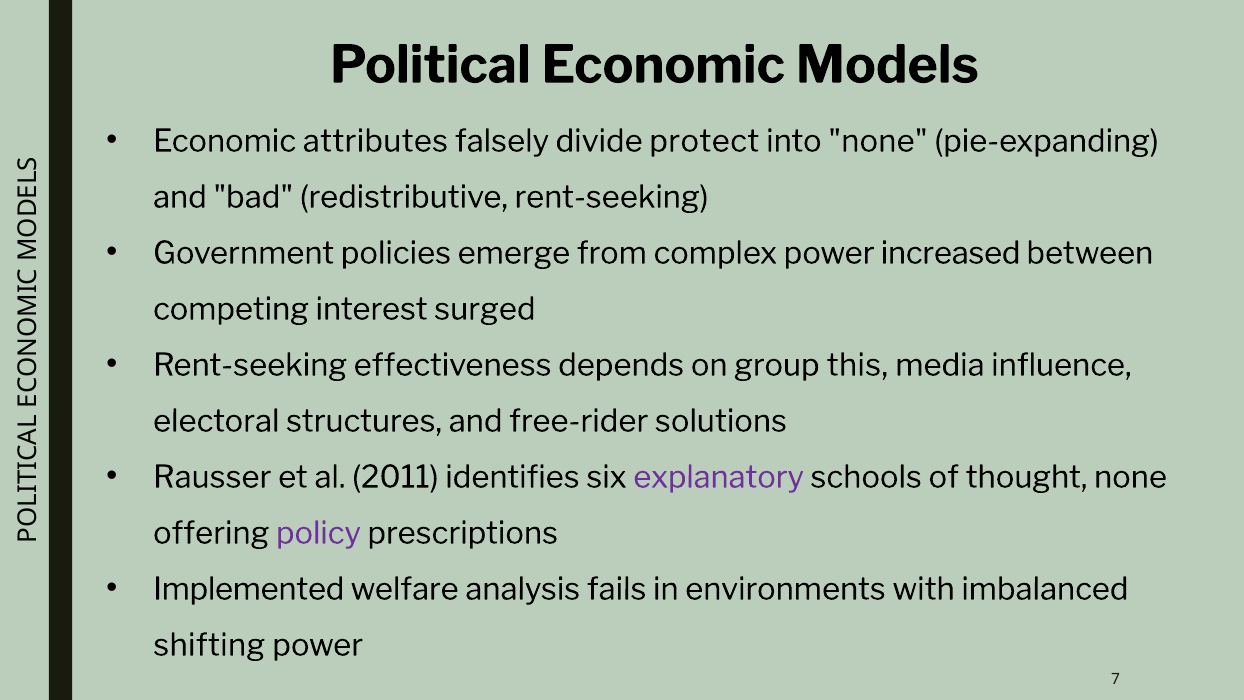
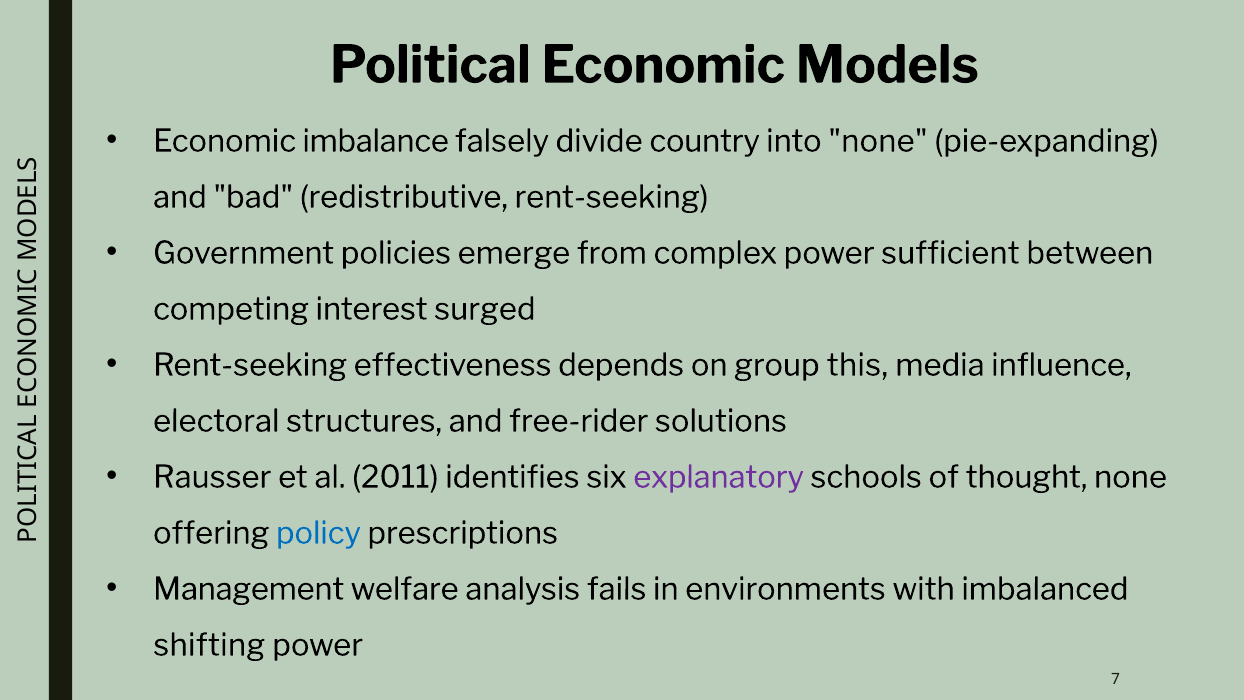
attributes: attributes -> imbalance (376, 141)
protect: protect -> country (705, 141)
increased: increased -> sufficient (950, 253)
policy colour: purple -> blue (318, 533)
Implemented: Implemented -> Management (249, 589)
